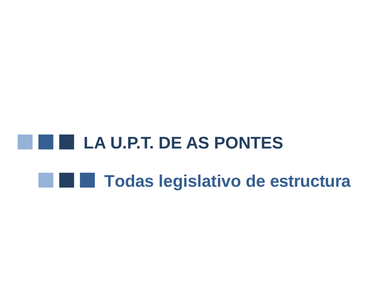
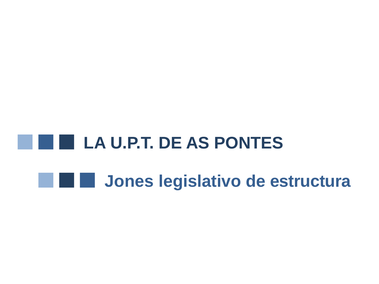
Todas: Todas -> Jones (129, 182)
